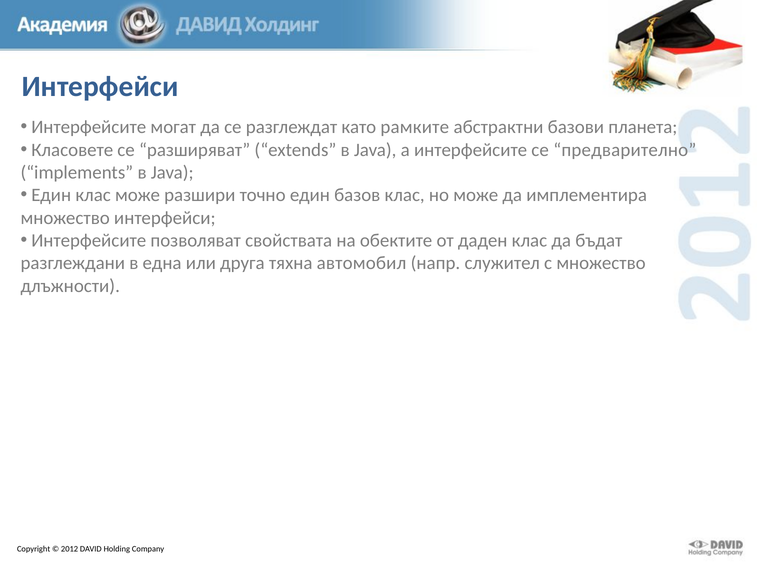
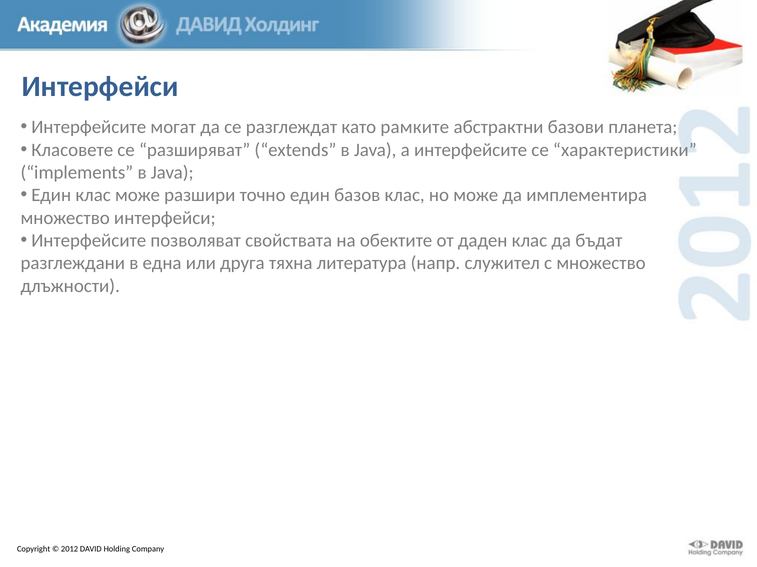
предварително: предварително -> характеристики (625, 150)
автомобил: автомобил -> литература (362, 264)
